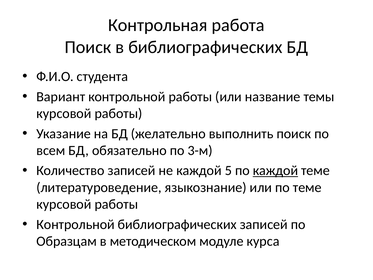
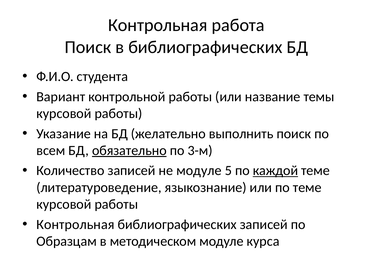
обязательно underline: none -> present (129, 150)
не каждой: каждой -> модуле (199, 170)
Контрольной: Контрольной -> Контрольная (75, 224)
